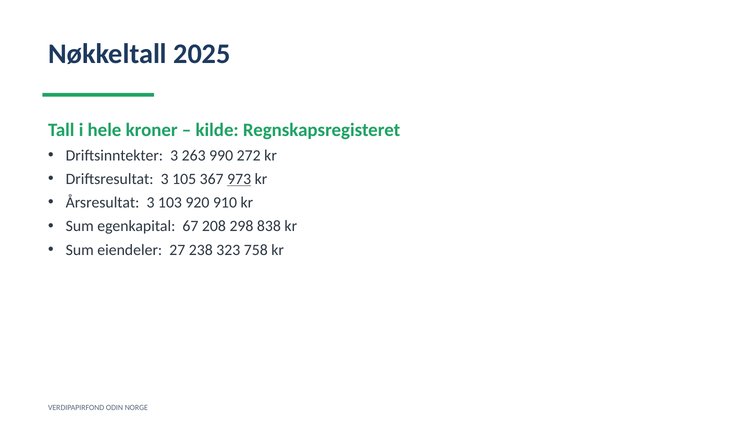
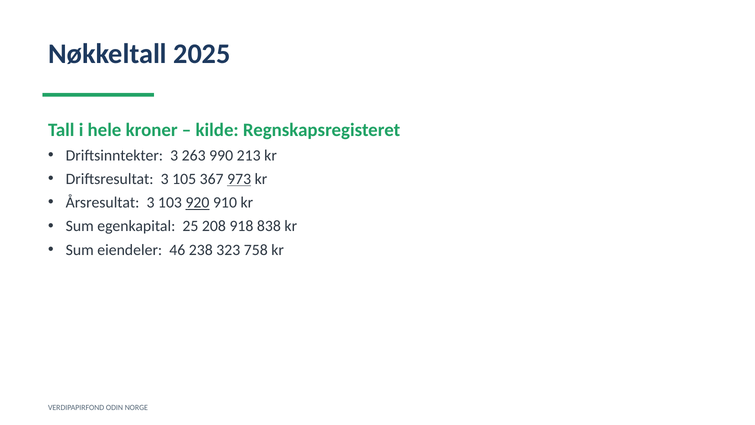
272: 272 -> 213 (249, 155)
920 underline: none -> present (197, 202)
67: 67 -> 25 (190, 226)
298: 298 -> 918 (241, 226)
27: 27 -> 46 (177, 250)
